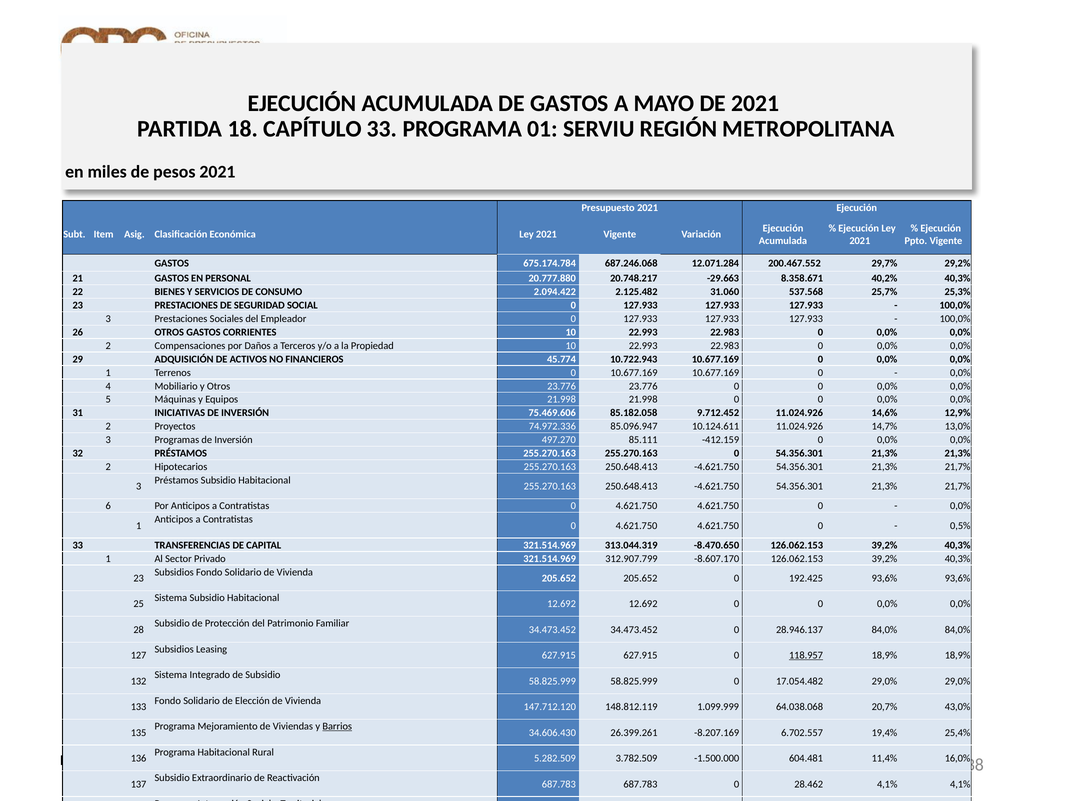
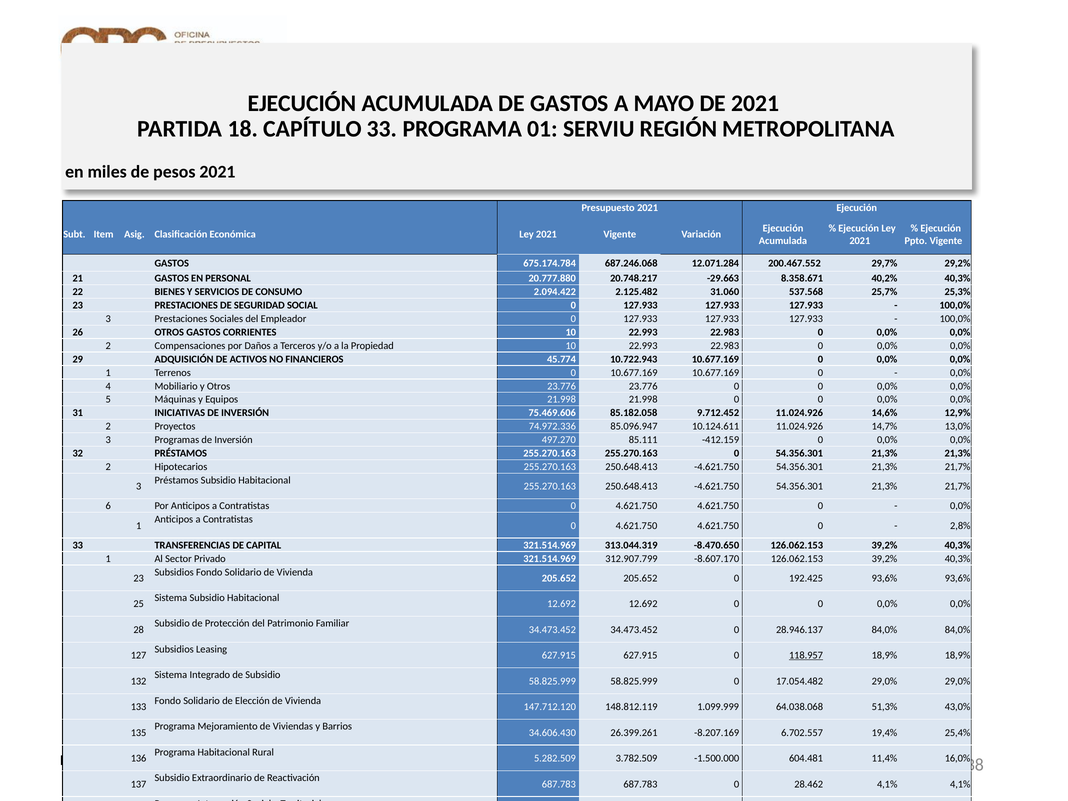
0,5%: 0,5% -> 2,8% (960, 526)
20,7%: 20,7% -> 51,3% (884, 707)
Barrios underline: present -> none (337, 726)
